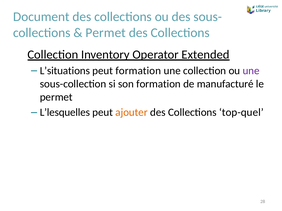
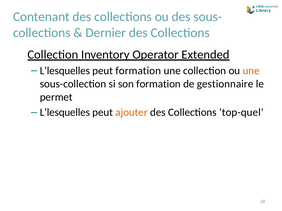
Document: Document -> Contenant (41, 17)
Permet: Permet -> Dernier (106, 33)
L’situations: L’situations -> L’lesquelles (65, 71)
une colour: purple -> orange (251, 71)
manufacturé: manufacturé -> gestionnaire (225, 84)
